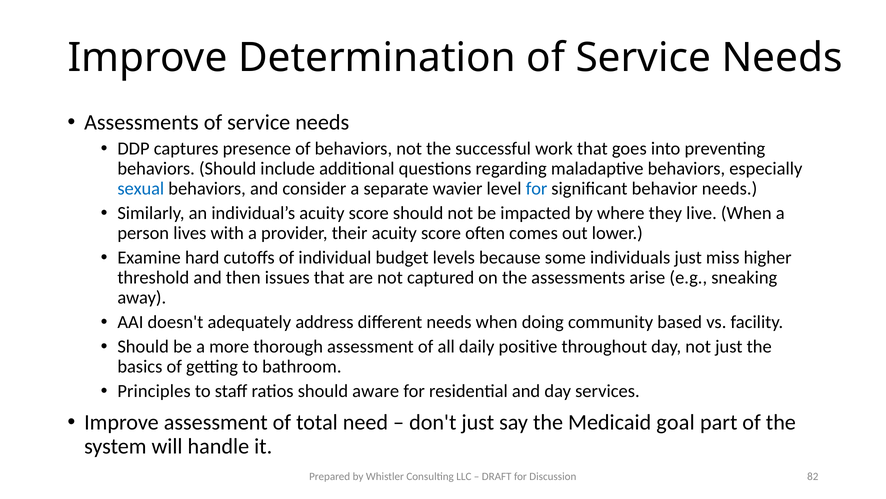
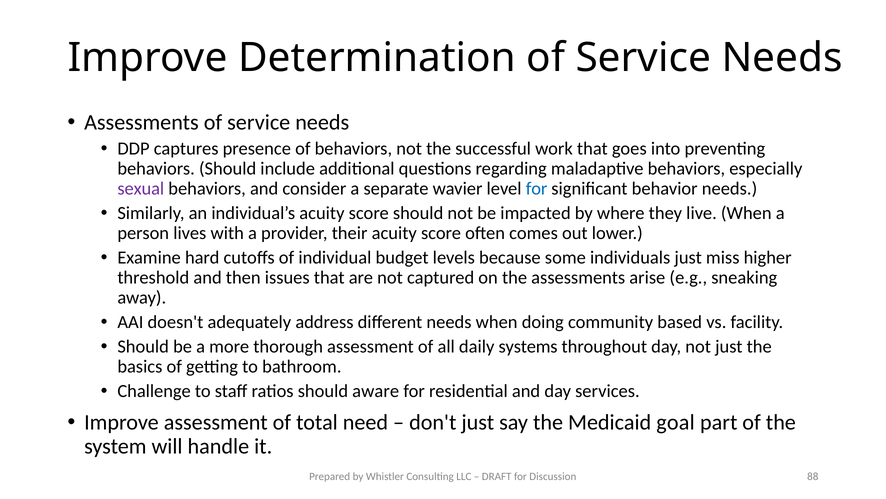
sexual colour: blue -> purple (141, 188)
positive: positive -> systems (528, 346)
Principles: Principles -> Challenge (154, 391)
82: 82 -> 88 (813, 476)
